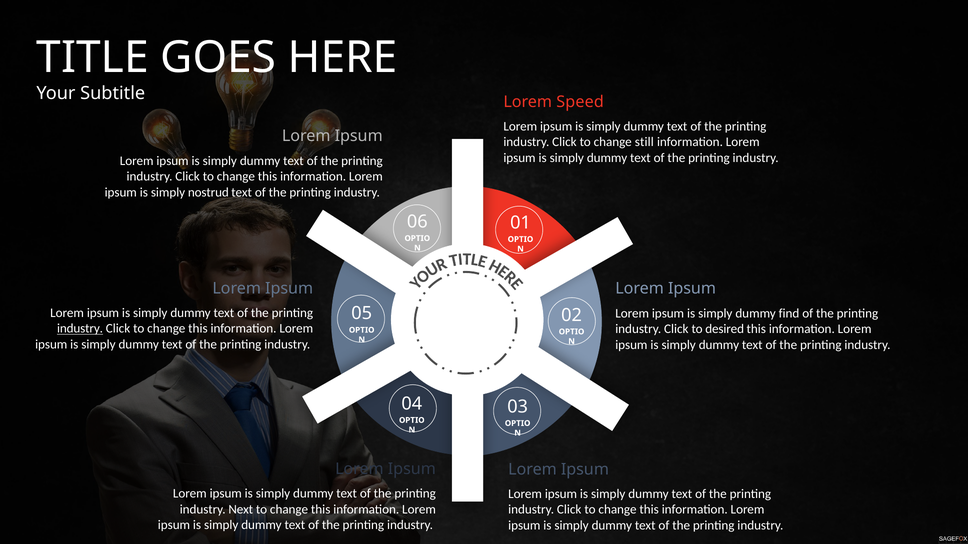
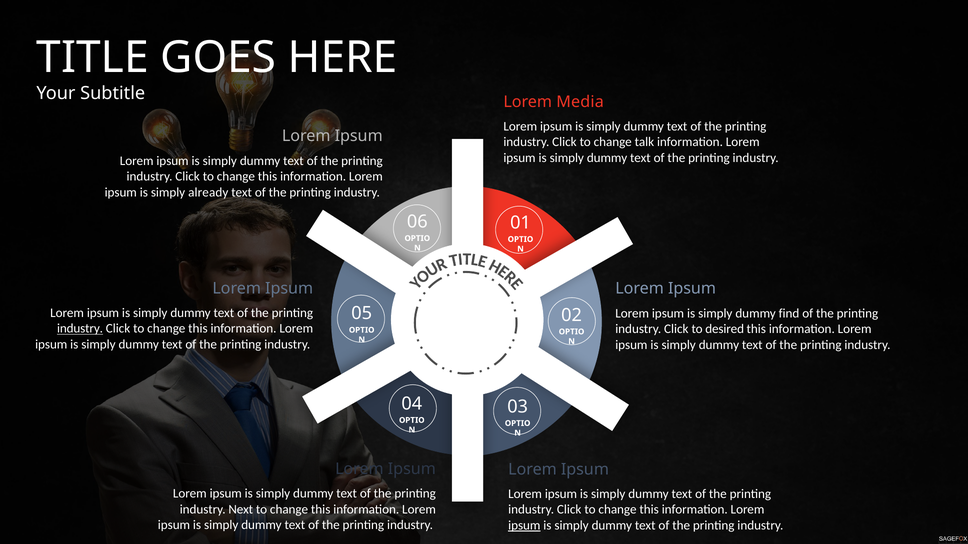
Speed: Speed -> Media (580, 102)
still: still -> talk (644, 142)
nostrud: nostrud -> already (208, 192)
ipsum underline: none -> present (524, 526)
